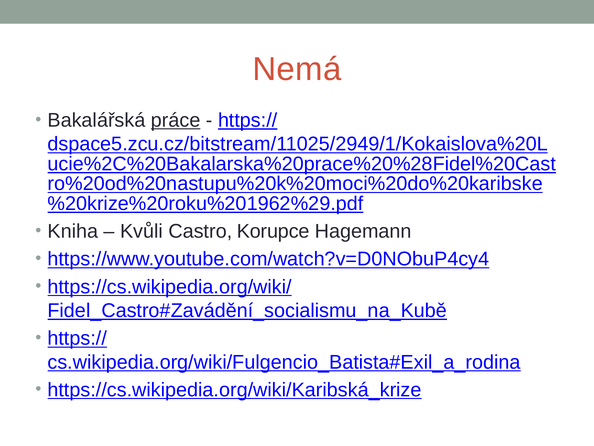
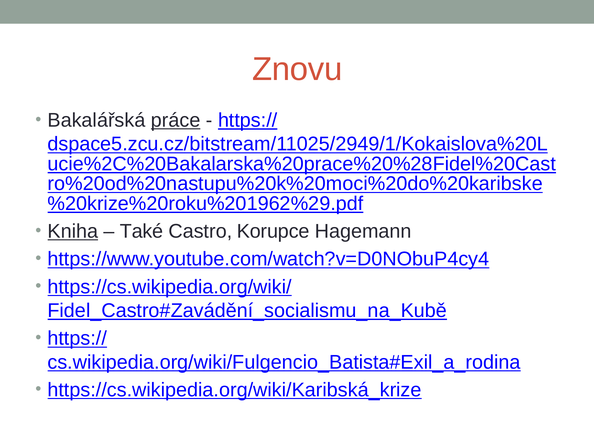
Nemá: Nemá -> Znovu (297, 69)
Kniha underline: none -> present (73, 231)
Kvůli: Kvůli -> Také (142, 231)
